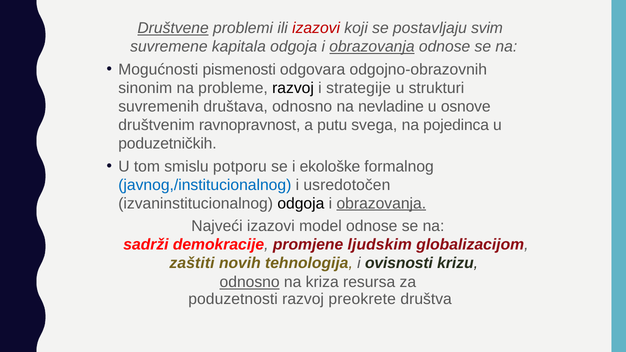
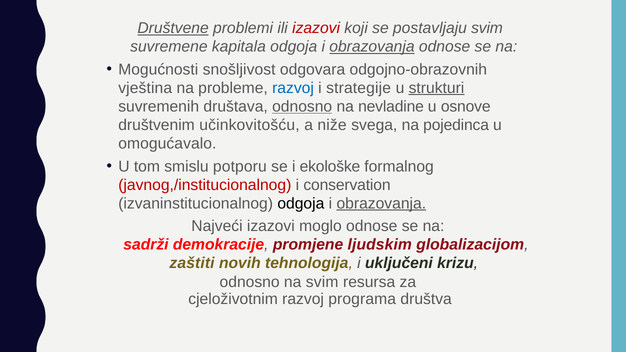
pismenosti: pismenosti -> snošljivost (239, 69)
sinonim: sinonim -> vještina (145, 88)
razvoj colour: black -> blue (293, 88)
strukturi underline: none -> present (436, 88)
odnosno underline: none -> present (302, 107)
ravnopravnost: ravnopravnost -> učinkovitošću (249, 125)
putu: putu -> niže (332, 125)
poduzetničkih: poduzetničkih -> omogućavalo (167, 144)
javnog,/institucionalnog colour: blue -> red (205, 185)
usredotočen: usredotočen -> conservation (347, 185)
model: model -> moglo (320, 226)
ovisnosti: ovisnosti -> uključeni (399, 263)
odnosno underline: present -> none (250, 282)
na kriza: kriza -> svim (322, 282)
poduzetnosti: poduzetnosti -> cjeloživotnim (233, 299)
preokrete: preokrete -> programa (362, 299)
